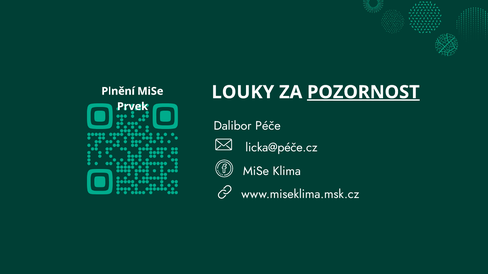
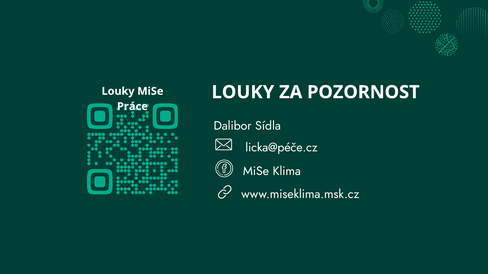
POZORNOST underline: present -> none (363, 92)
Plnění: Plnění -> Louky (118, 91)
Prvek: Prvek -> Práce (132, 107)
Péče: Péče -> Sídla (268, 126)
